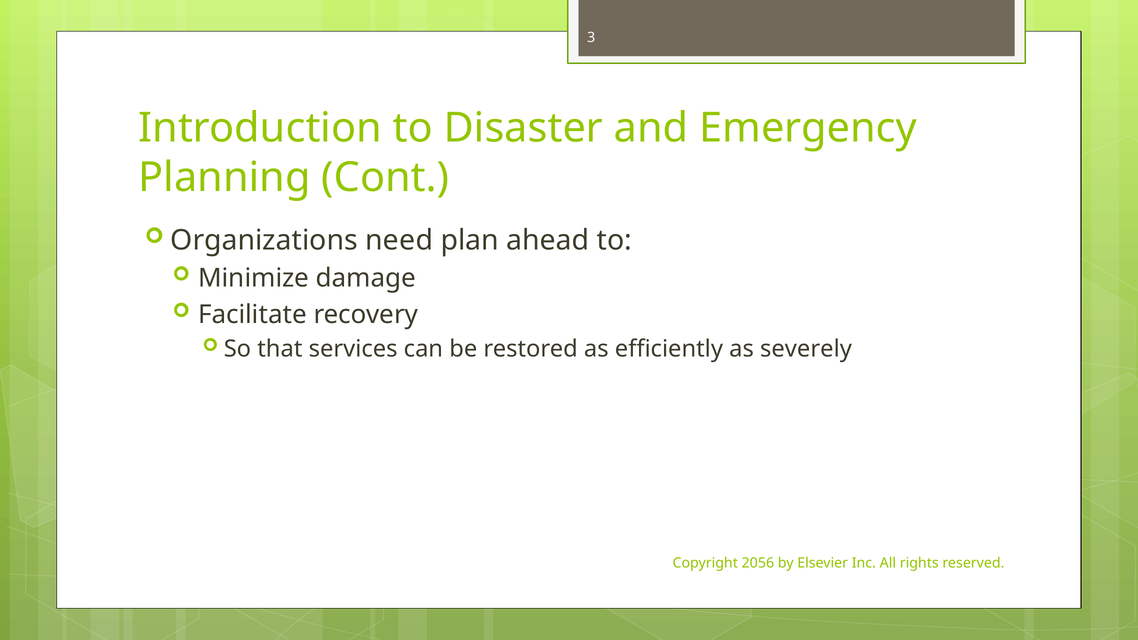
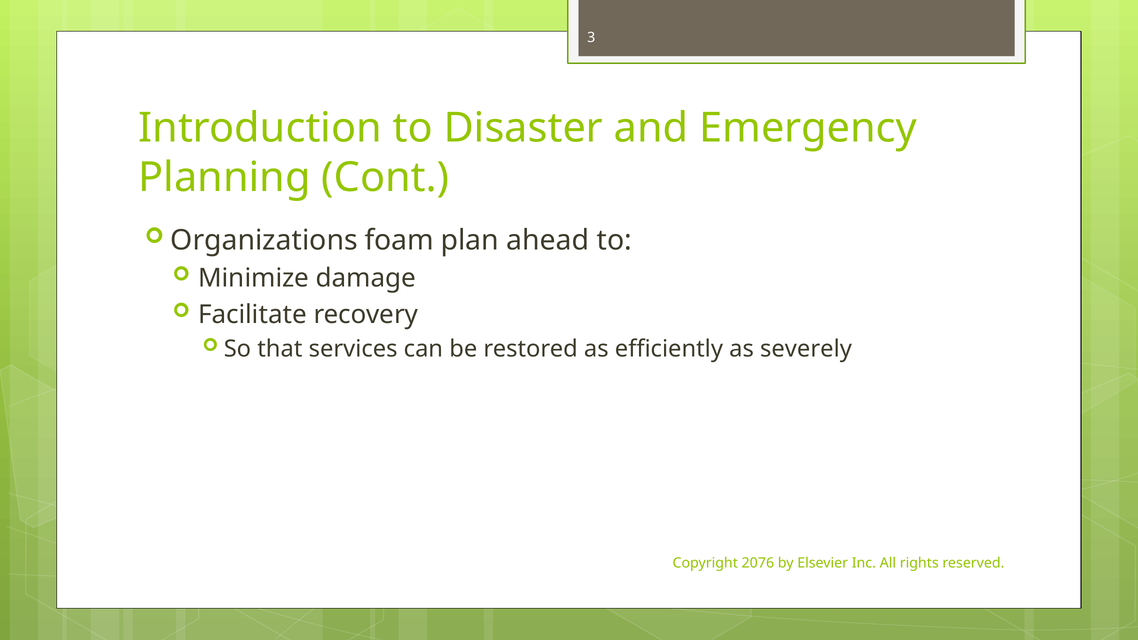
need: need -> foam (399, 240)
2056: 2056 -> 2076 (758, 563)
